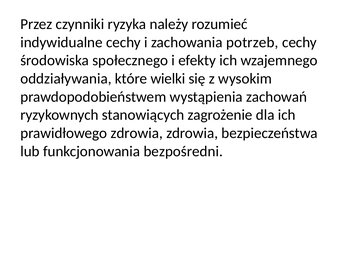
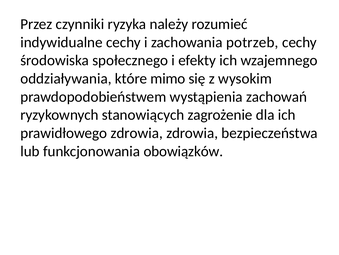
wielki: wielki -> mimo (168, 78)
bezpośredni: bezpośredni -> obowiązków (183, 151)
